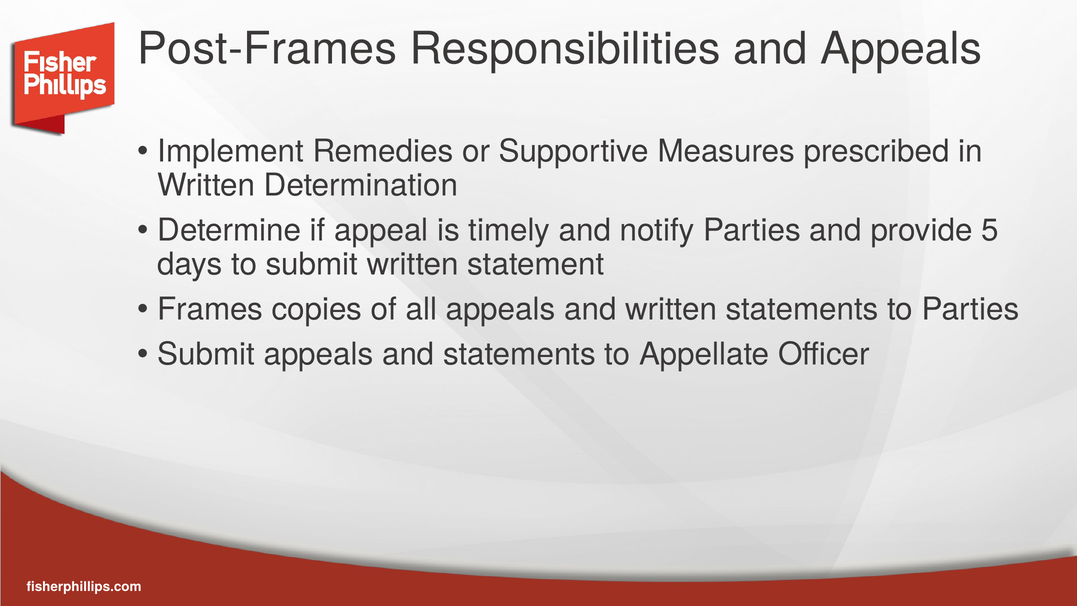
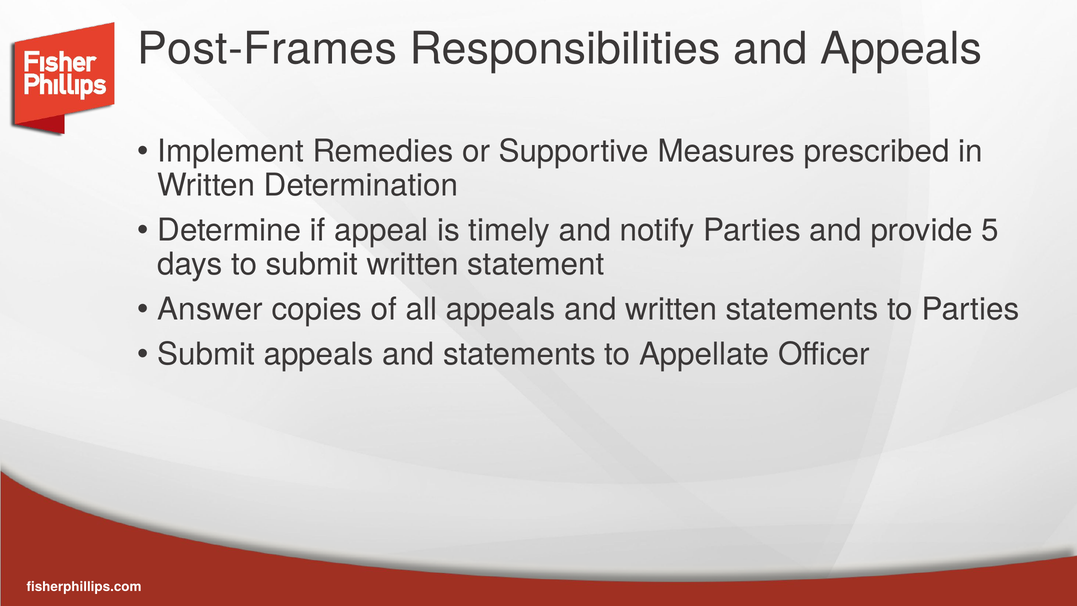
Frames: Frames -> Answer (210, 309)
